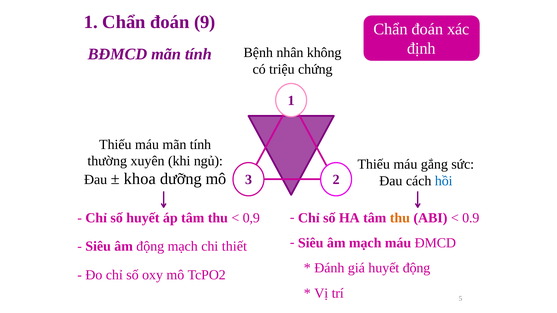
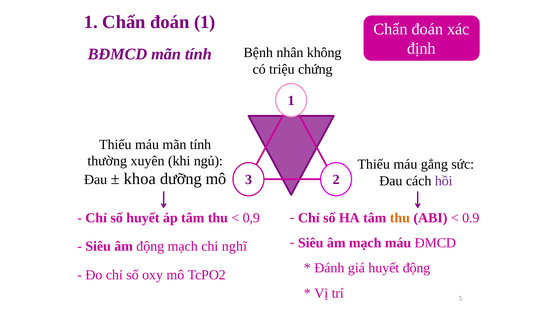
đoán 9: 9 -> 1 (205, 22)
hồi colour: blue -> purple (444, 181)
thiết: thiết -> nghĩ (234, 247)
